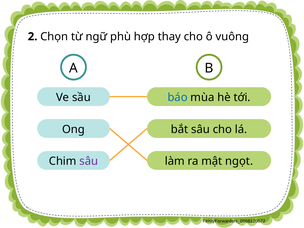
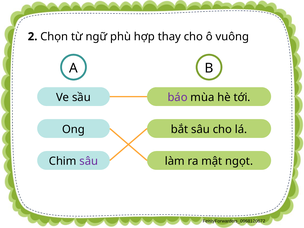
báo colour: blue -> purple (178, 97)
